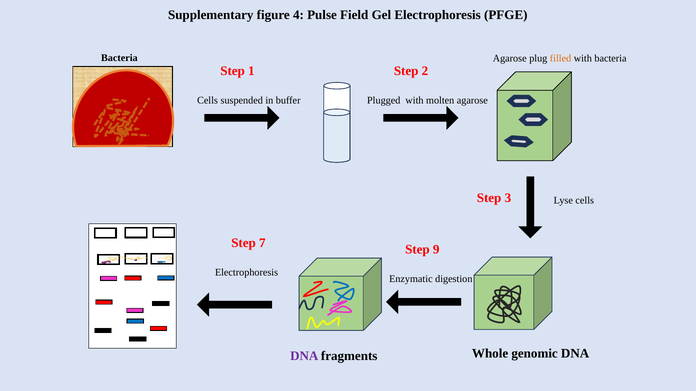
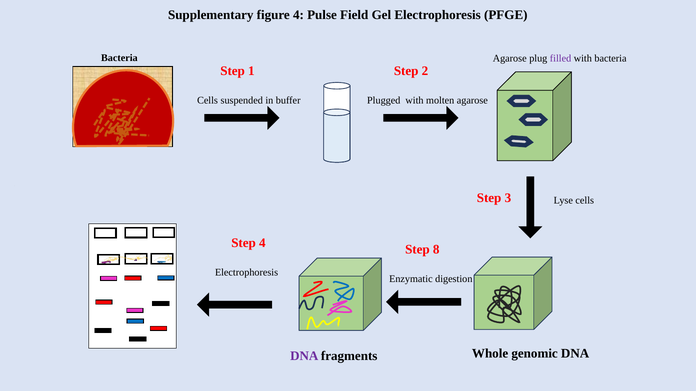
filled colour: orange -> purple (561, 58)
Step 7: 7 -> 4 (262, 243)
9: 9 -> 8 (436, 250)
